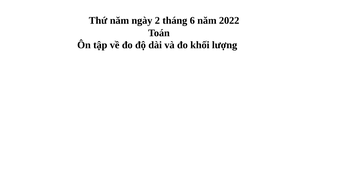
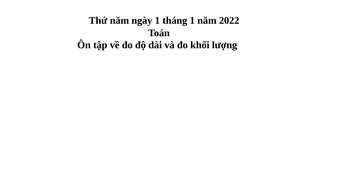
ngày 2: 2 -> 1 (157, 20)
tháng 6: 6 -> 1 (192, 20)
